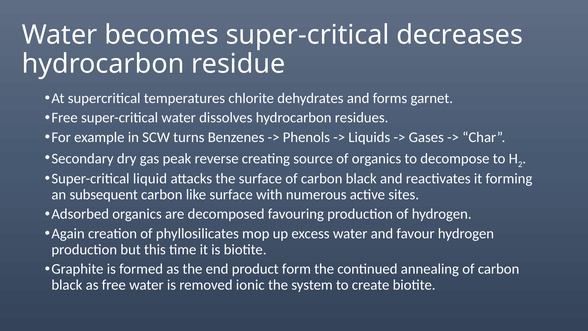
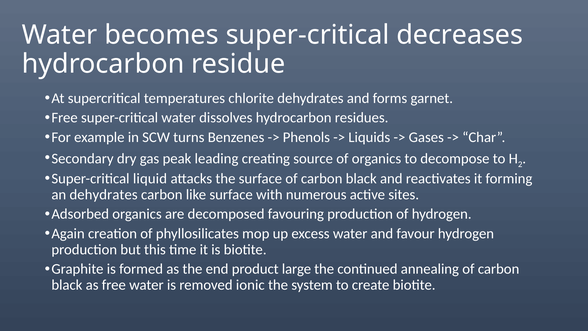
reverse: reverse -> leading (217, 158)
an subsequent: subsequent -> dehydrates (104, 194)
form: form -> large (296, 269)
